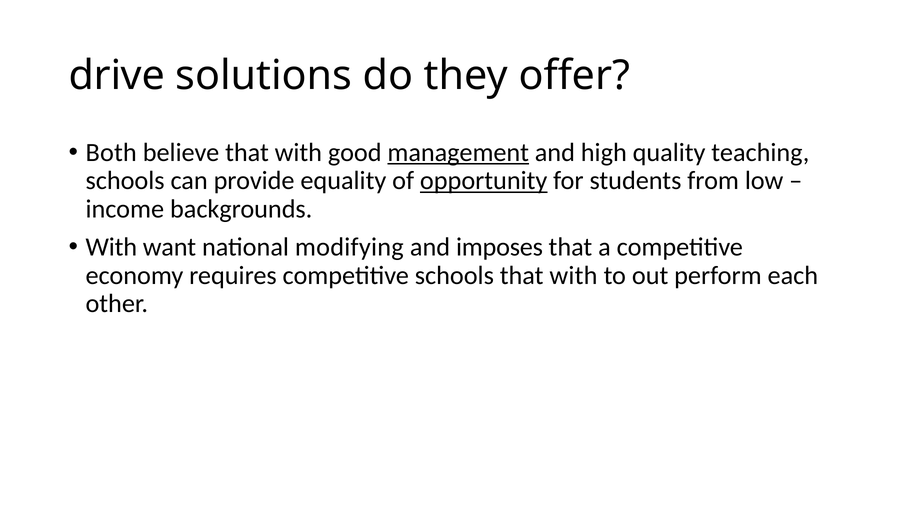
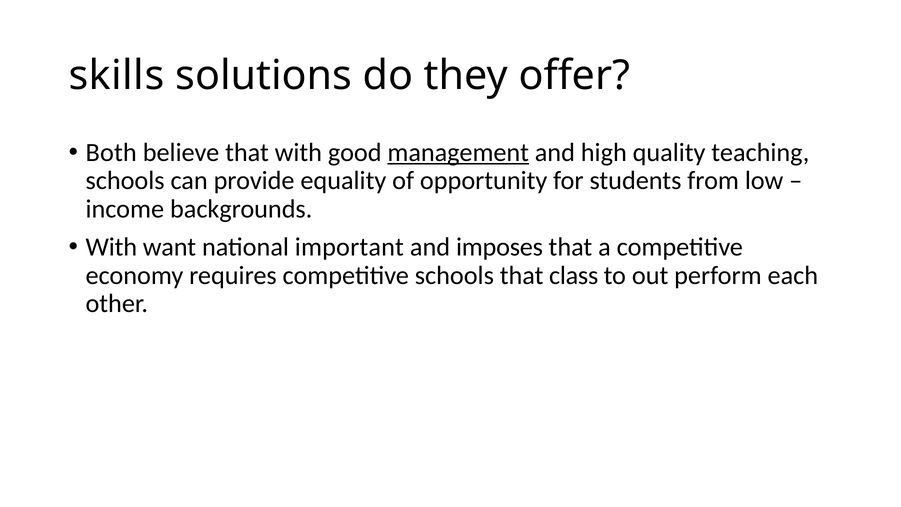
drive: drive -> skills (116, 76)
opportunity underline: present -> none (484, 181)
modifying: modifying -> important (349, 247)
schools that with: with -> class (574, 275)
